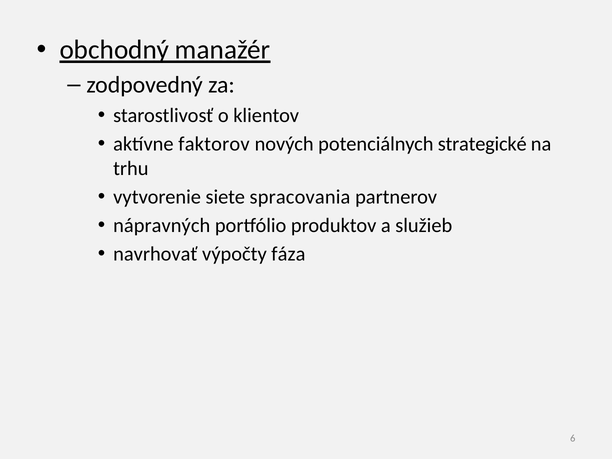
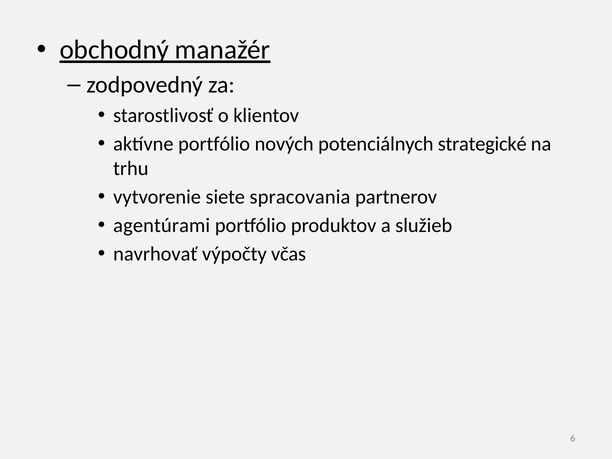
aktívne faktorov: faktorov -> portfólio (214, 144)
nápravných: nápravných -> agentúrami (162, 226)
fáza: fáza -> včas (289, 254)
